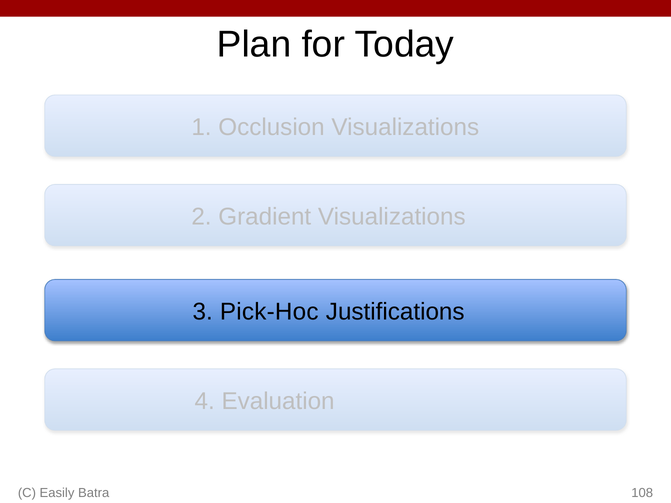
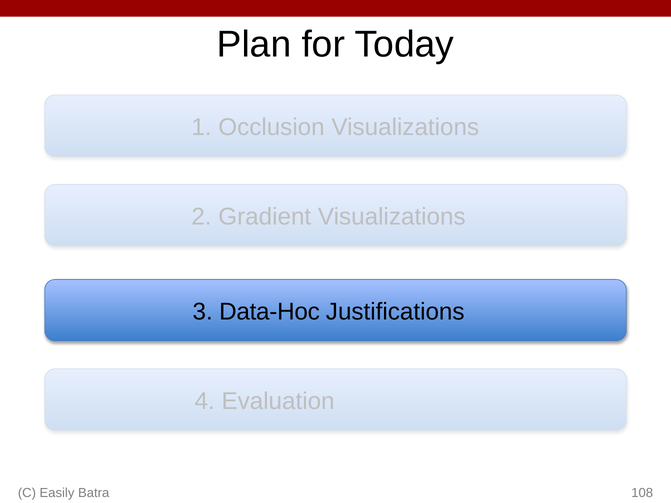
Pick-Hoc: Pick-Hoc -> Data-Hoc (269, 312)
